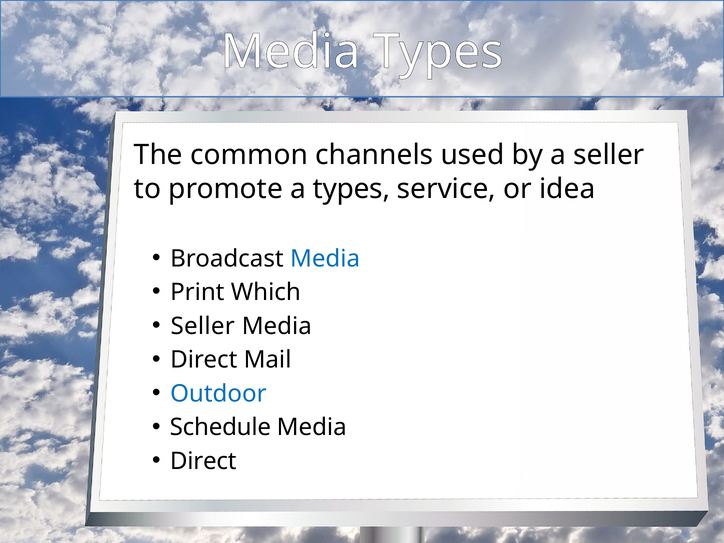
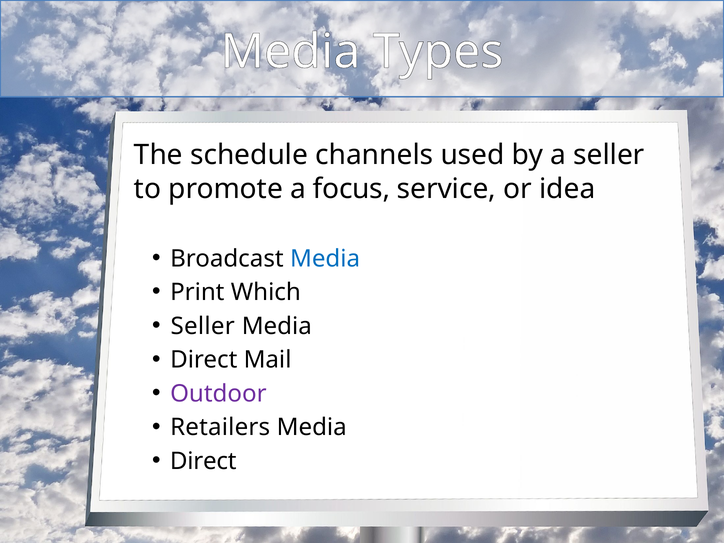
common: common -> schedule (249, 155)
a types: types -> focus (352, 189)
Outdoor colour: blue -> purple (218, 394)
Schedule: Schedule -> Retailers (220, 427)
